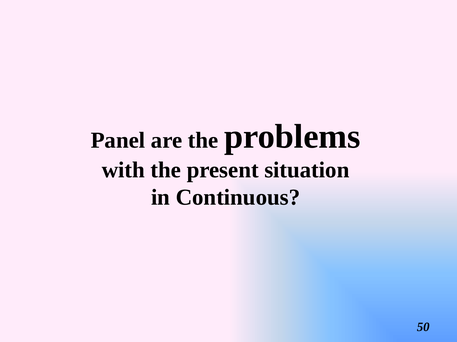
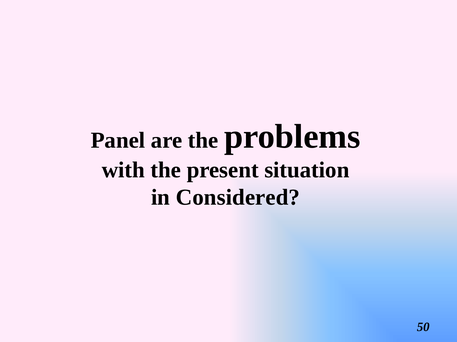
Continuous: Continuous -> Considered (238, 198)
